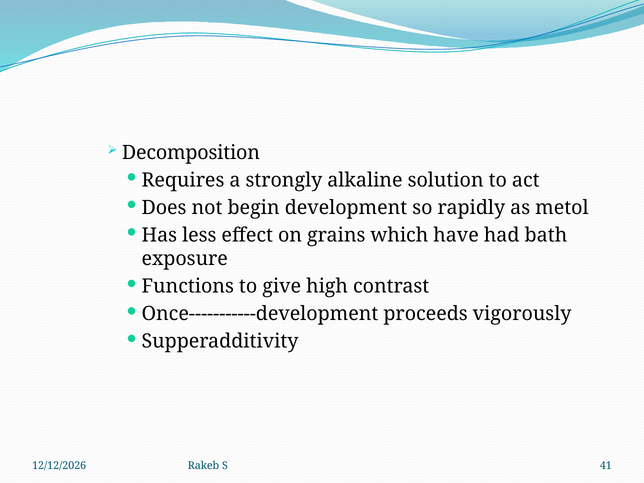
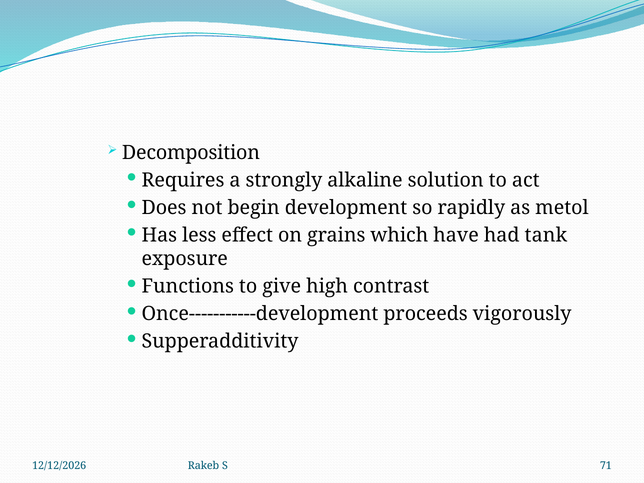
bath: bath -> tank (546, 235)
41: 41 -> 71 (606, 466)
